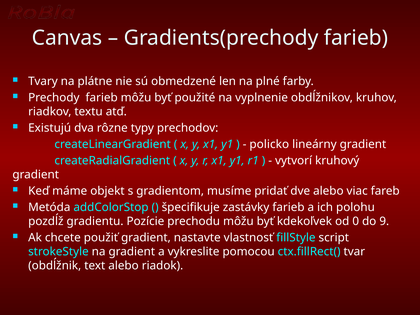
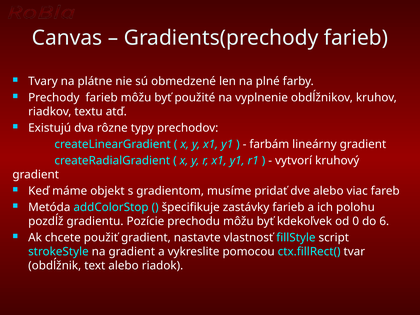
policko: policko -> farbám (269, 144)
9: 9 -> 6 (384, 221)
